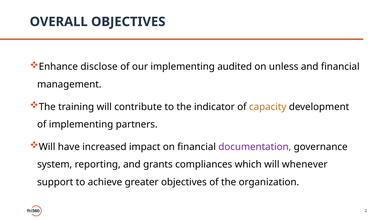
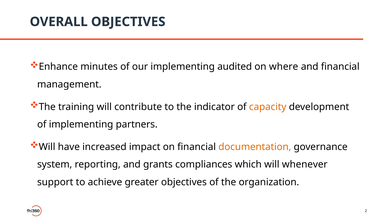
disclose: disclose -> minutes (99, 66)
unless: unless -> where (284, 66)
documentation colour: purple -> orange (255, 146)
